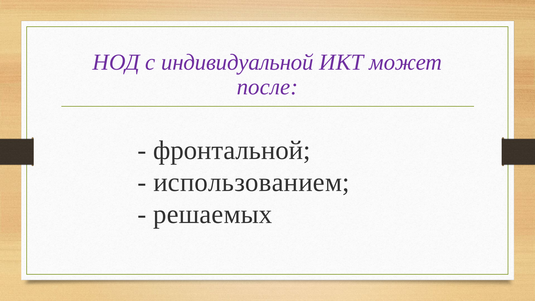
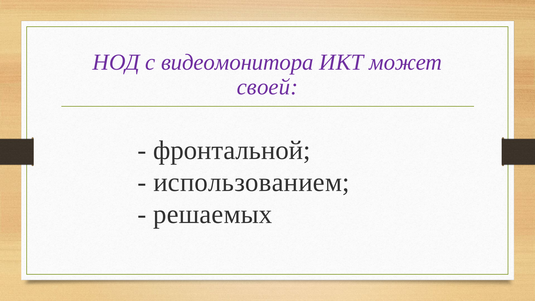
индивидуальной: индивидуальной -> видеомонитора (237, 62)
после: после -> своей (267, 87)
